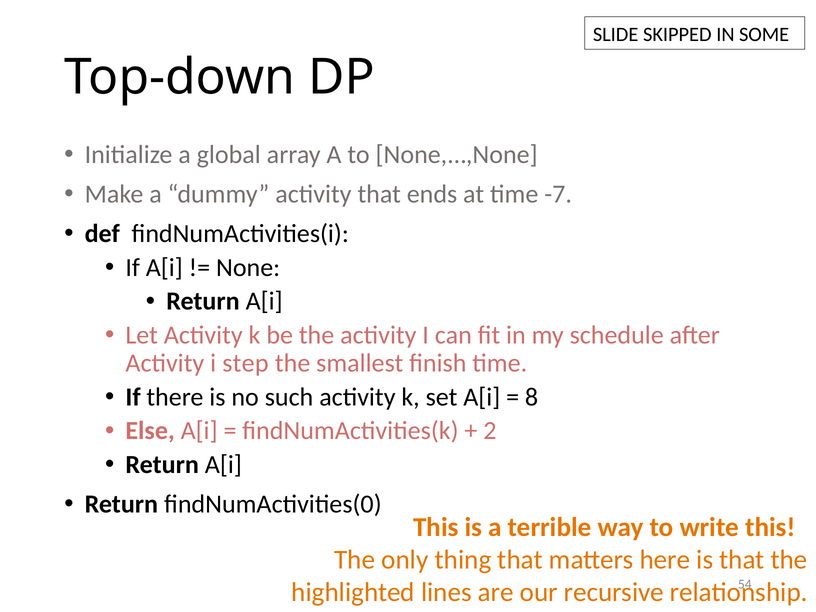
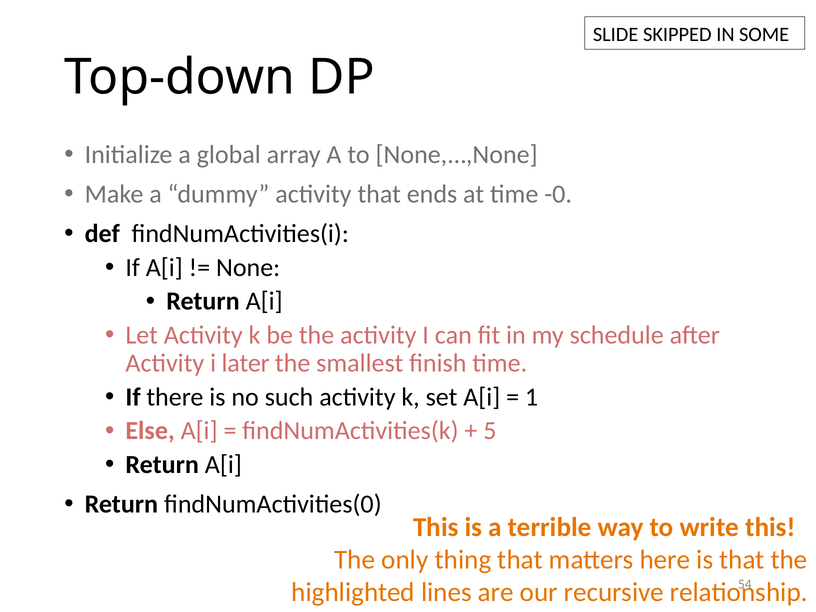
-7: -7 -> -0 (558, 194)
step: step -> later (246, 363)
8: 8 -> 1 (532, 397)
2: 2 -> 5 (490, 431)
